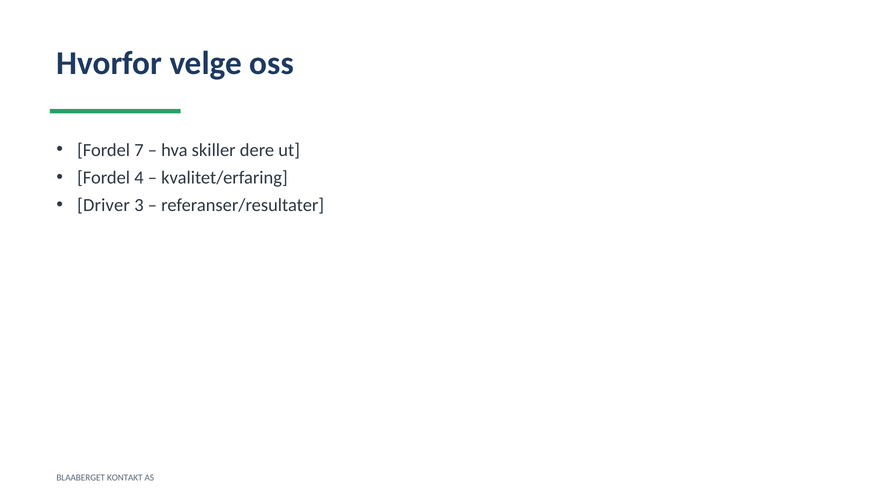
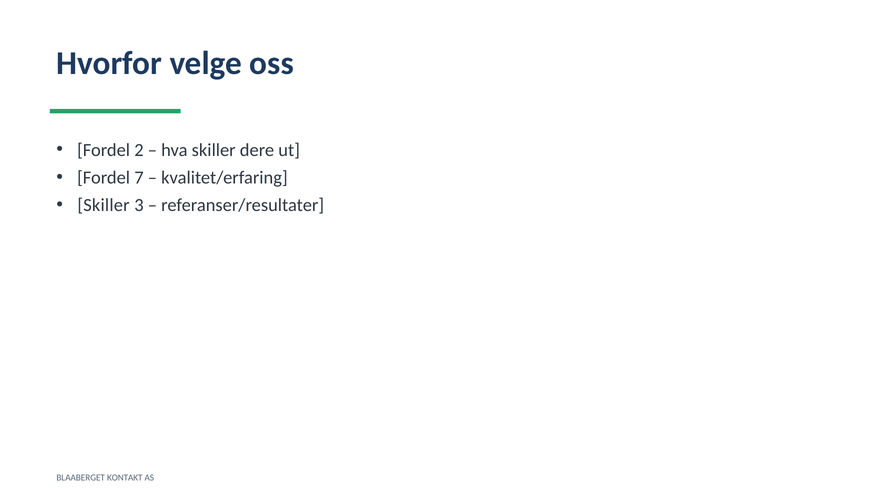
7: 7 -> 2 (139, 150)
4: 4 -> 7 (139, 178)
Driver: Driver -> Skiller (104, 205)
